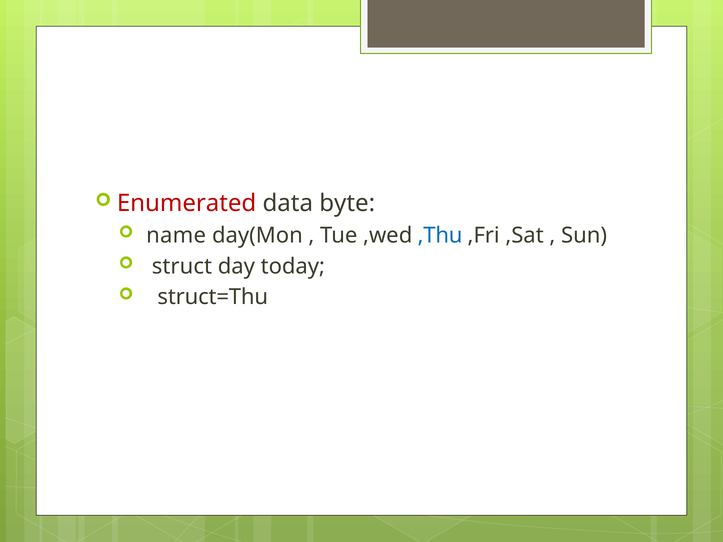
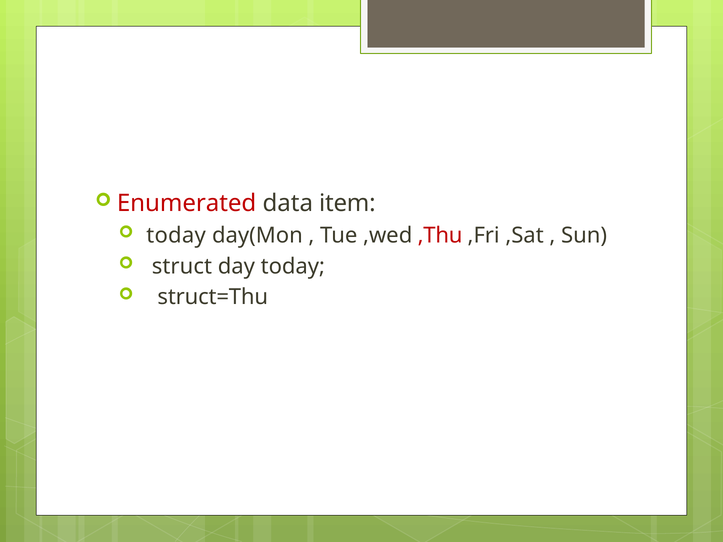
byte: byte -> item (347, 204)
name: name -> today (176, 235)
,Thu colour: blue -> red (440, 235)
